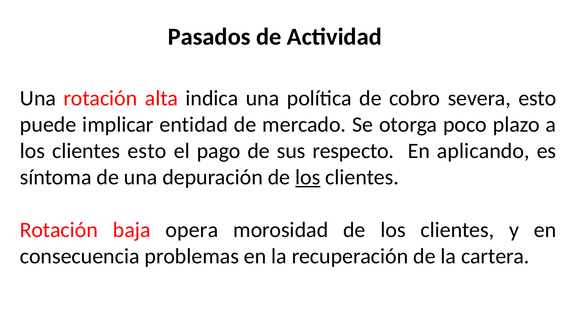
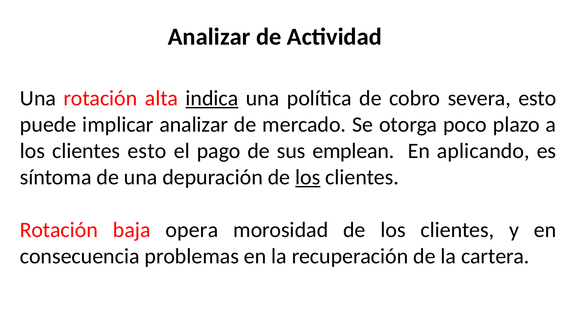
Pasados: Pasados -> Analizar (209, 37)
indica underline: none -> present (212, 98)
implicar entidad: entidad -> analizar (194, 125)
respecto: respecto -> emplean (353, 151)
